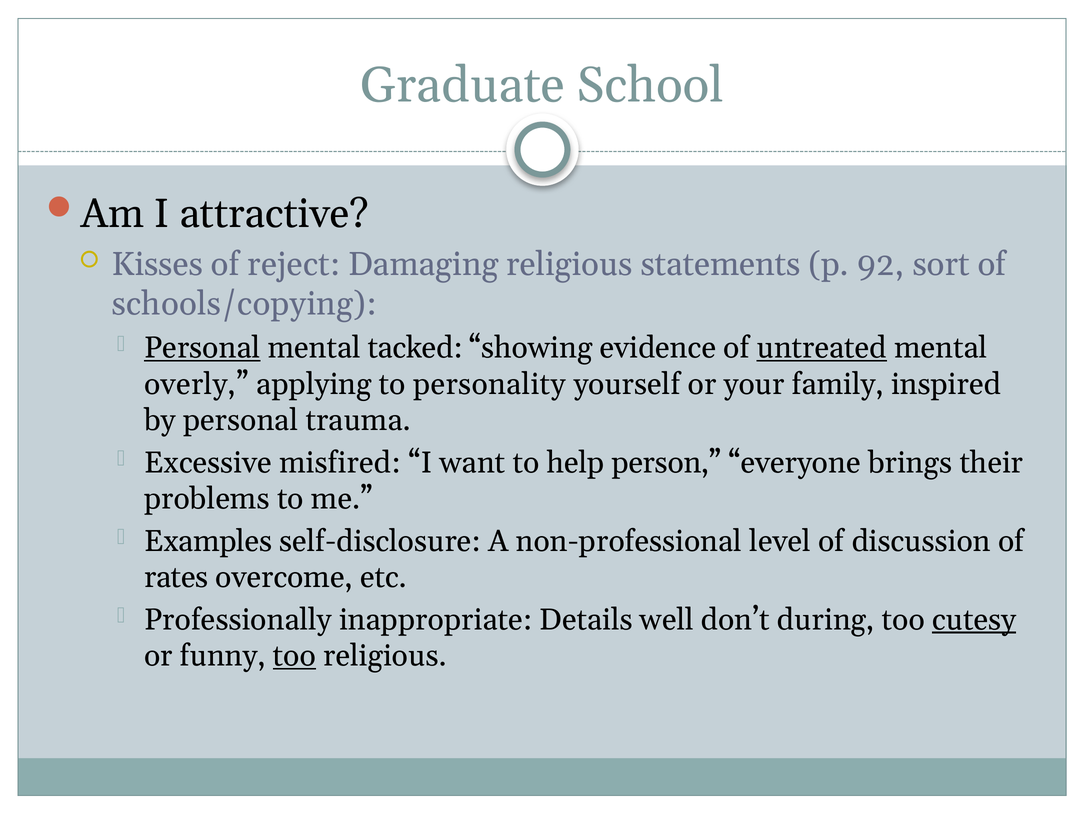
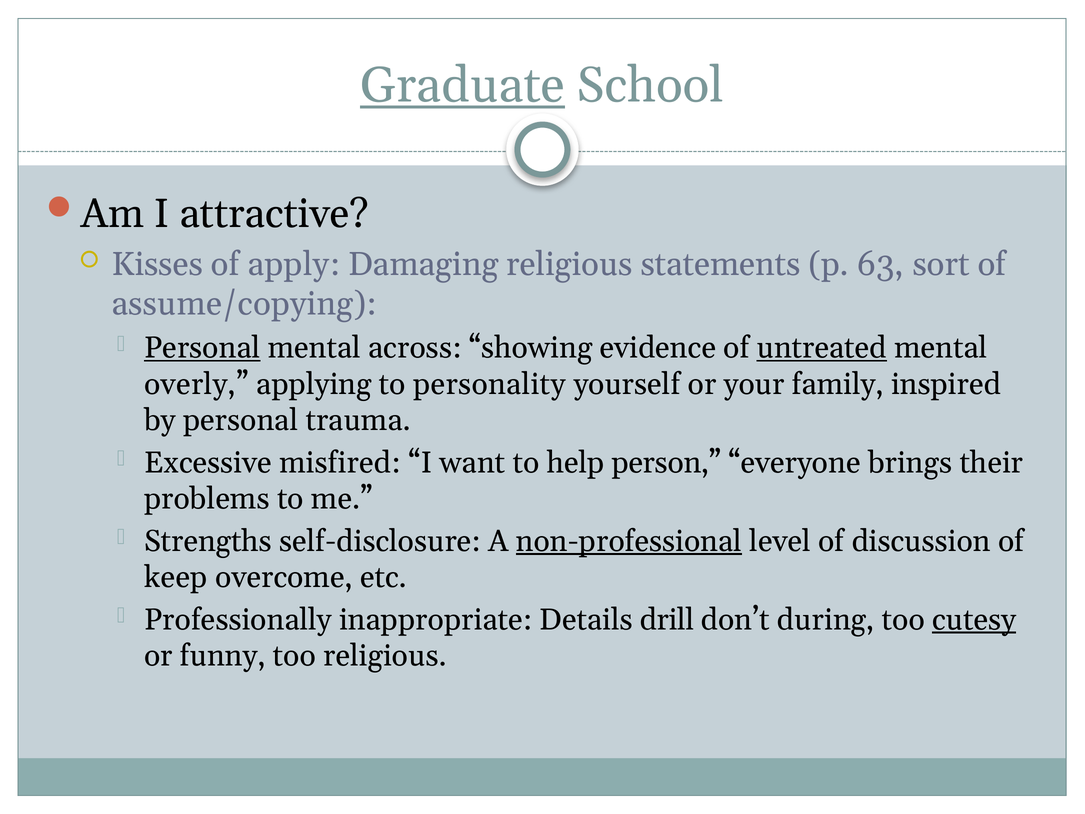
Graduate underline: none -> present (462, 85)
reject: reject -> apply (294, 264)
92: 92 -> 63 (881, 264)
schools/copying: schools/copying -> assume/copying (244, 304)
tacked: tacked -> across (415, 348)
Examples: Examples -> Strengths (208, 541)
non-professional underline: none -> present (629, 541)
rates: rates -> keep (176, 577)
well: well -> drill (667, 619)
too underline: present -> none (294, 656)
